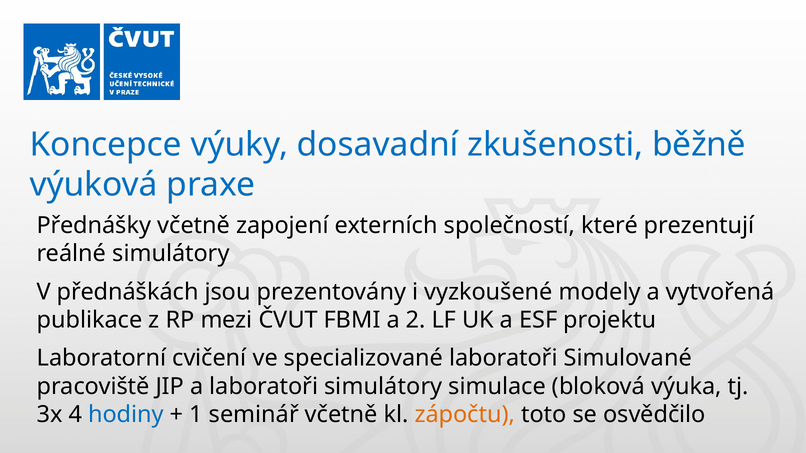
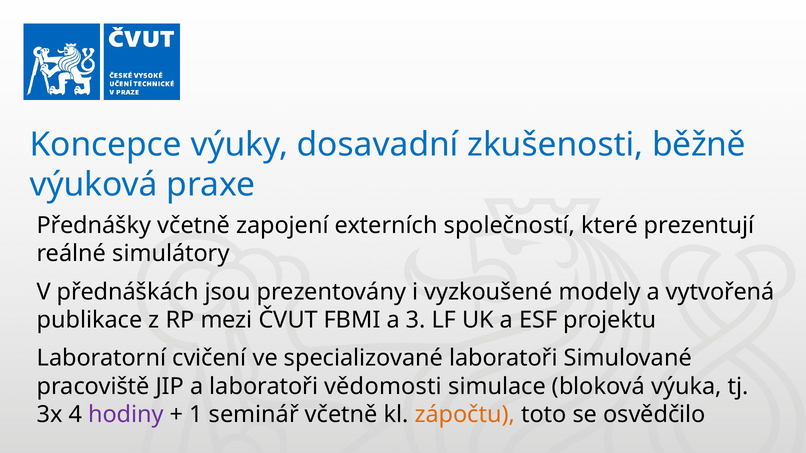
2: 2 -> 3 (416, 320)
laboratoři simulátory: simulátory -> vědomosti (383, 387)
hodiny colour: blue -> purple (126, 415)
